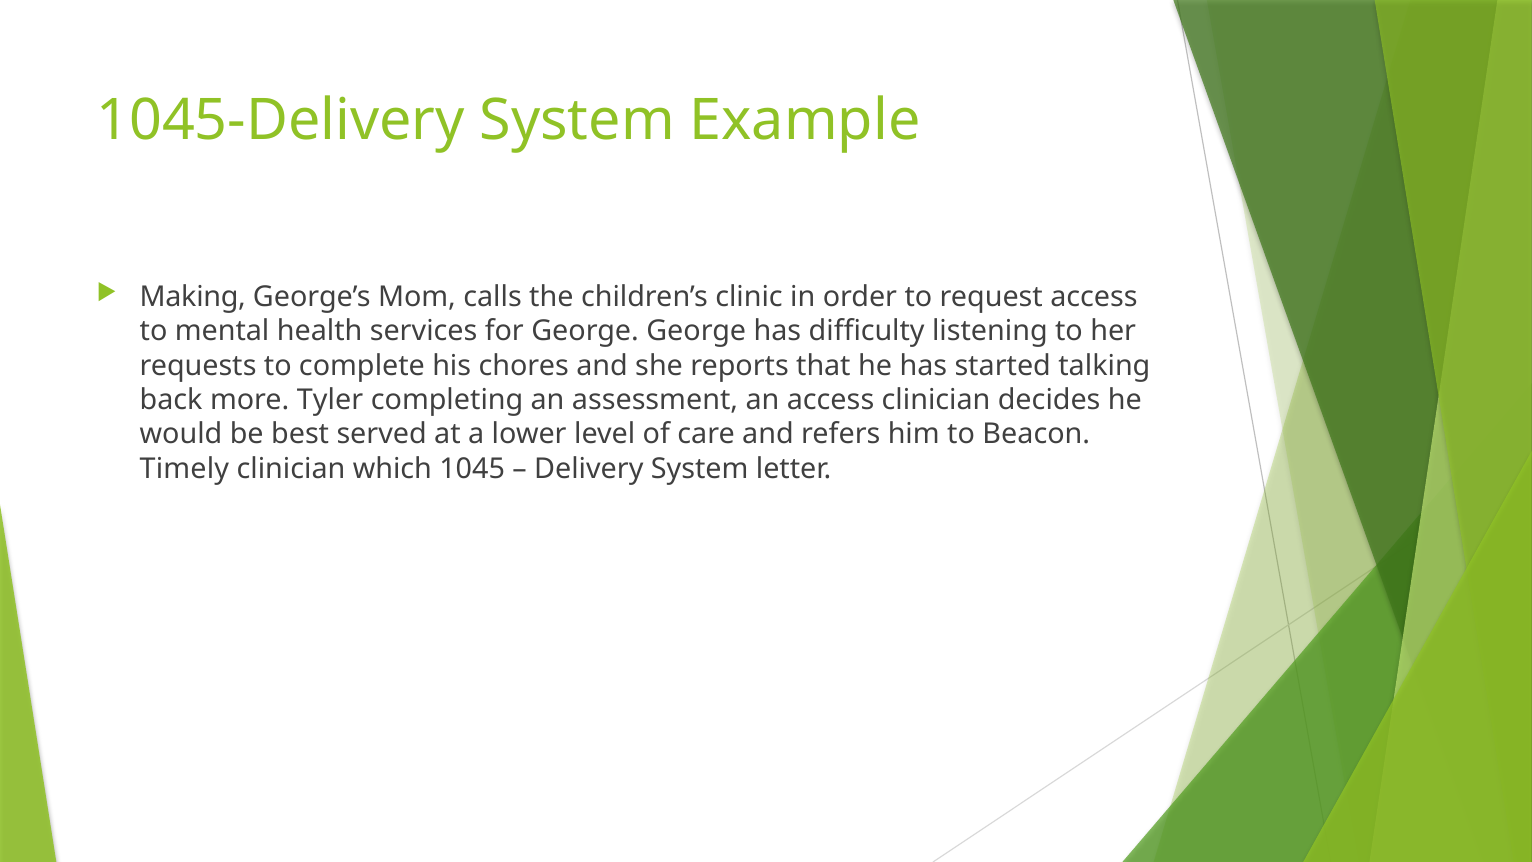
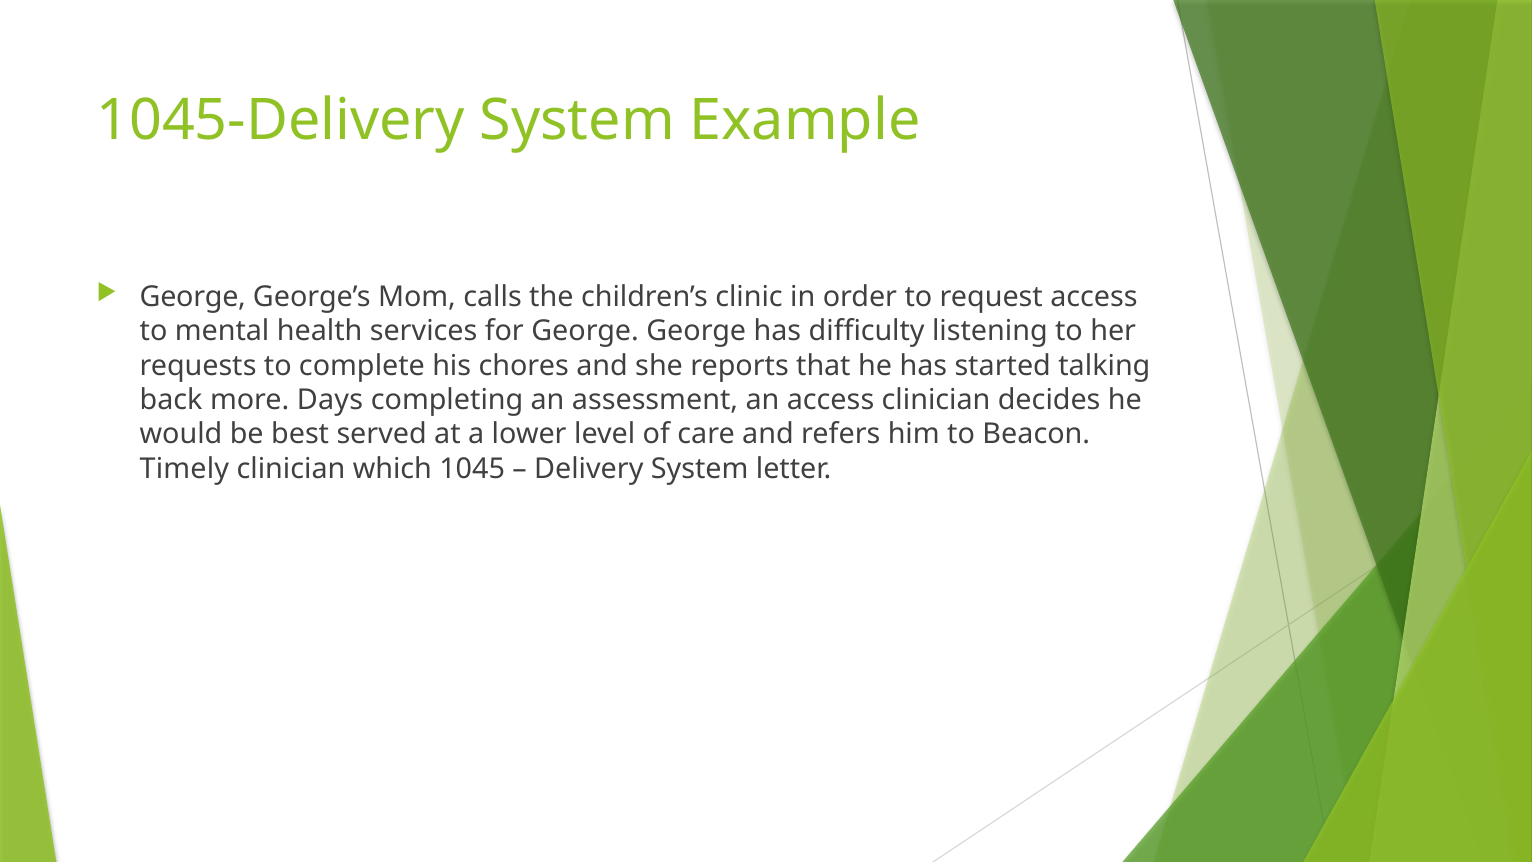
Making: Making -> George (193, 296)
Tyler: Tyler -> Days (330, 400)
